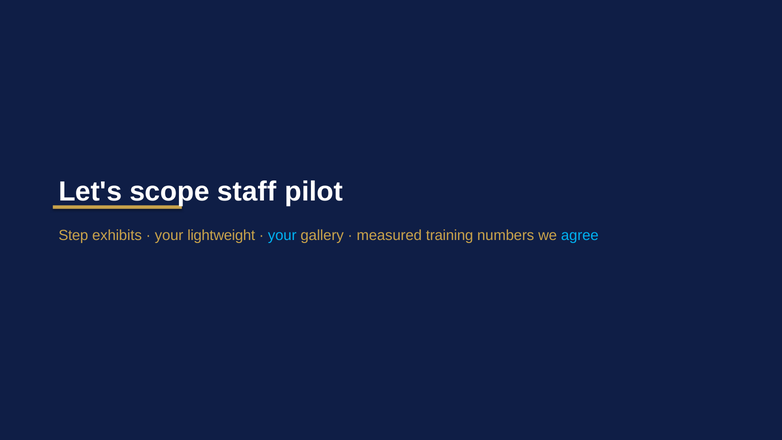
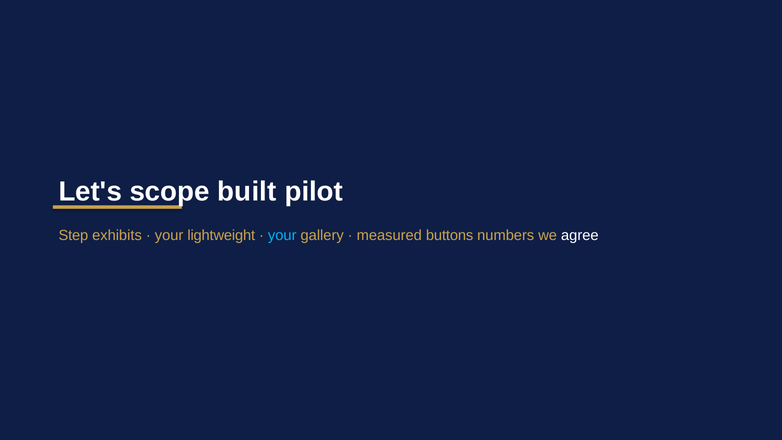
staff: staff -> built (247, 192)
training: training -> buttons (450, 236)
agree colour: light blue -> white (580, 236)
